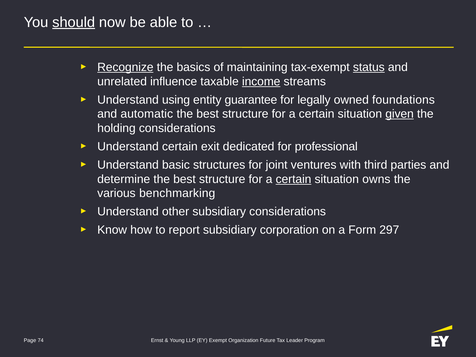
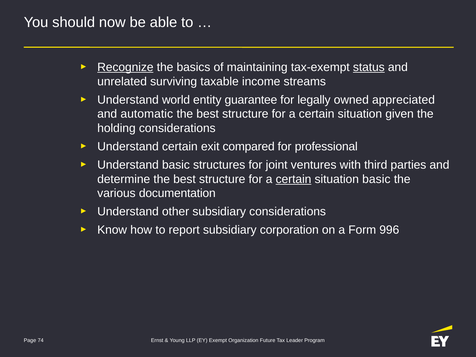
should underline: present -> none (74, 22)
influence: influence -> surviving (174, 81)
income underline: present -> none (261, 81)
using: using -> world (176, 100)
foundations: foundations -> appreciated (404, 100)
given underline: present -> none (400, 114)
dedicated: dedicated -> compared (249, 147)
situation owns: owns -> basic (376, 179)
benchmarking: benchmarking -> documentation (177, 193)
297: 297 -> 996 (389, 230)
